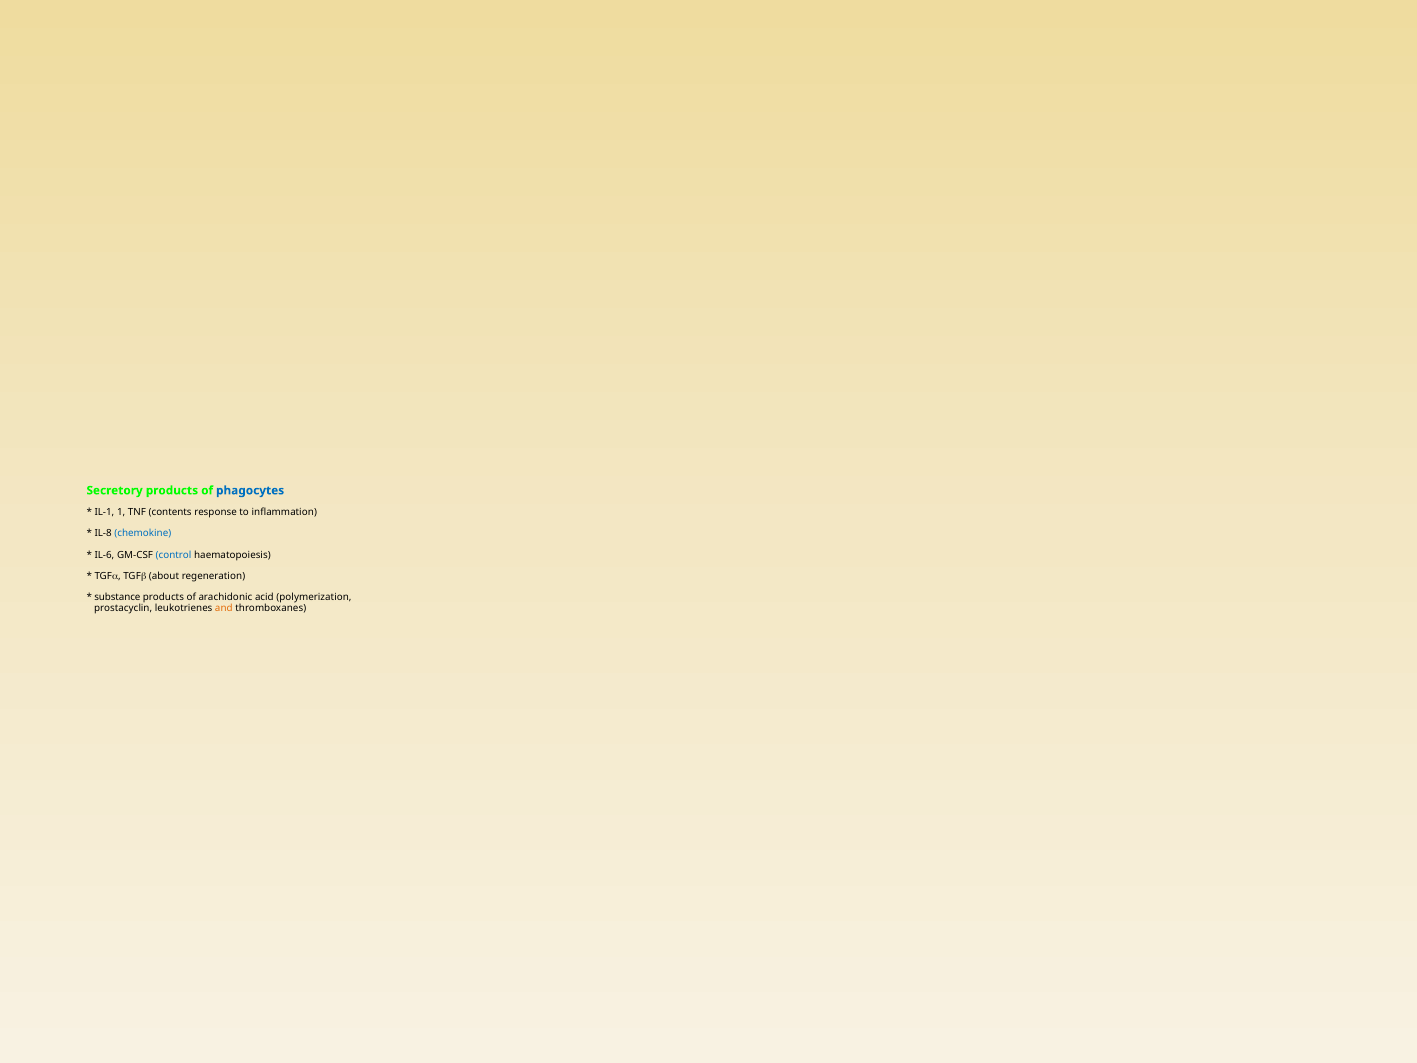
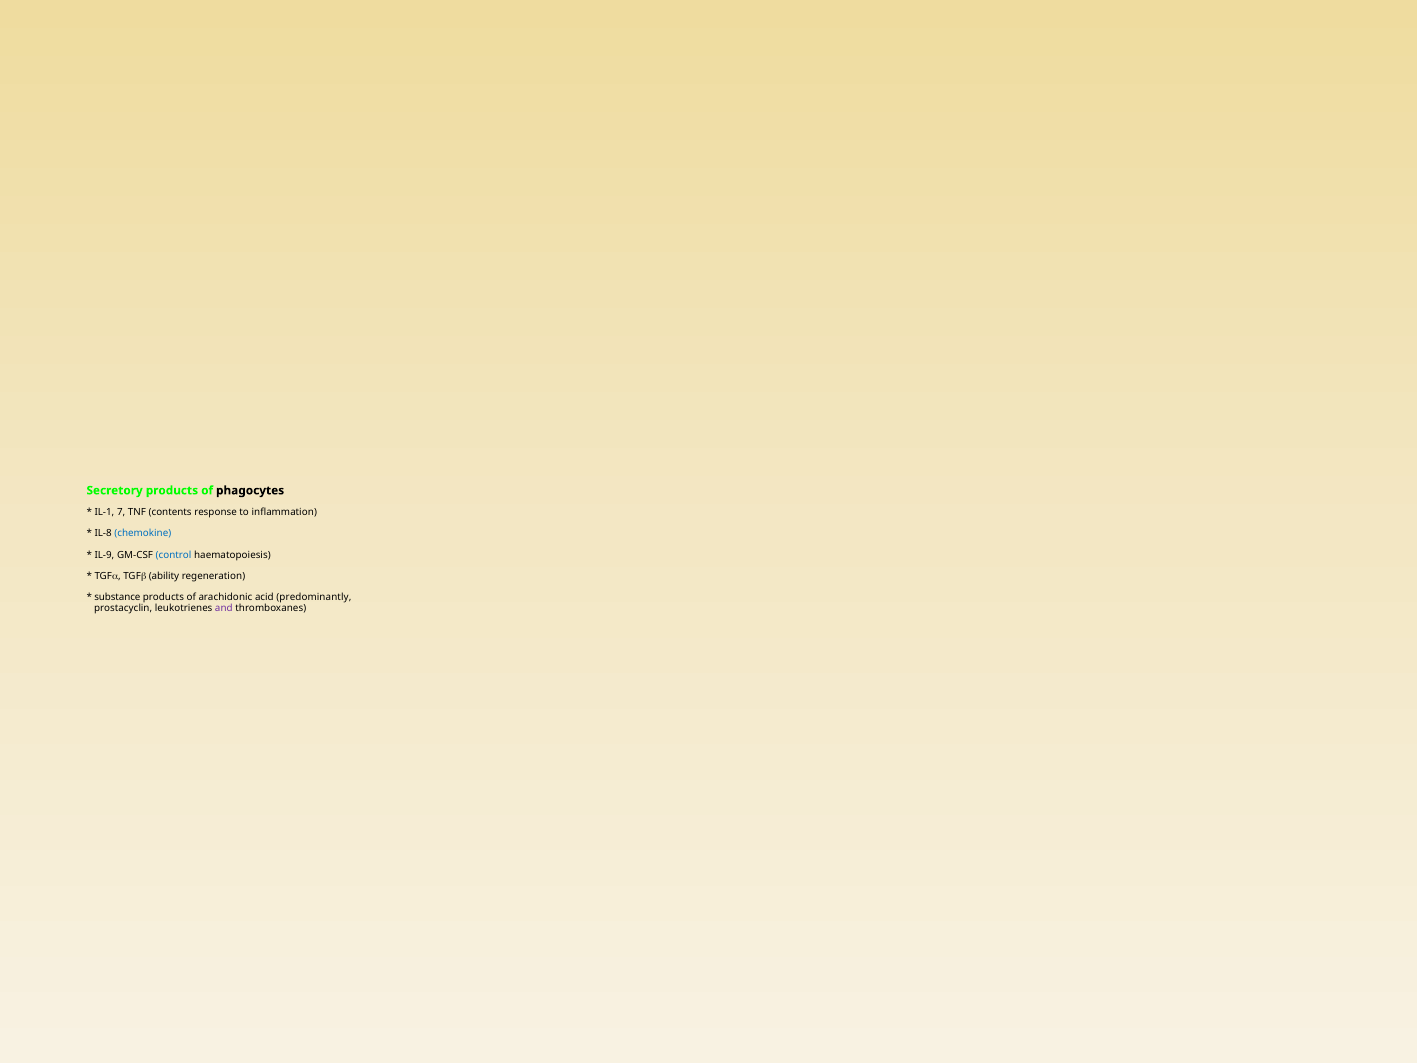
phagocytes colour: blue -> black (250, 490)
1: 1 -> 7 (121, 512)
IL-6: IL-6 -> IL-9 (104, 555)
about: about -> ability (164, 576)
polymerization: polymerization -> predominantly (314, 597)
and colour: orange -> purple (224, 608)
